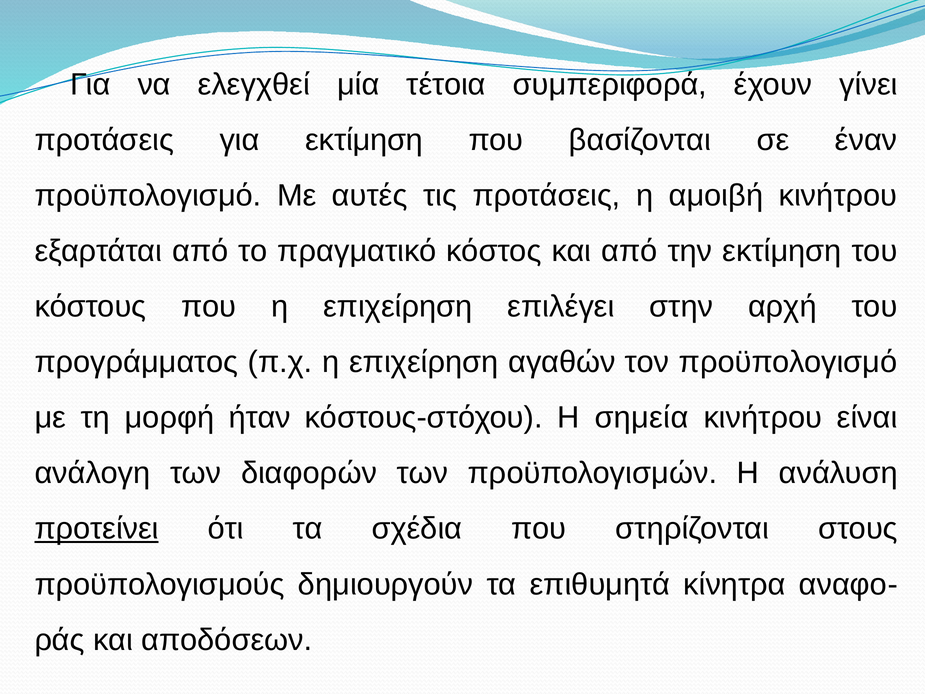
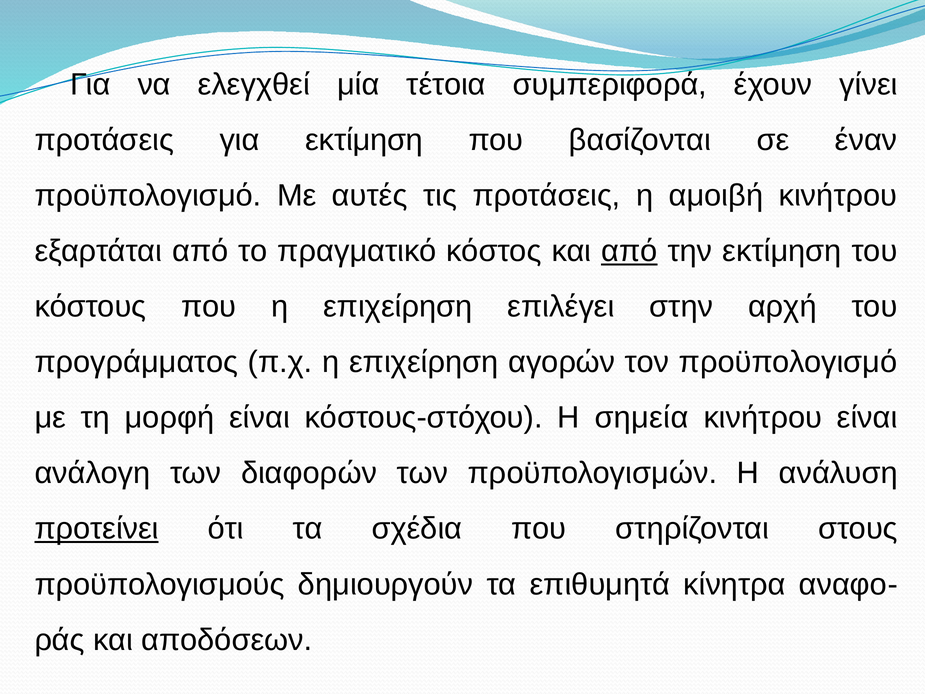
από underline: none -> present (629, 251)
αγαθών: αγαθών -> αγορών (562, 362)
μορφή ήταν: ήταν -> είναι (260, 418)
